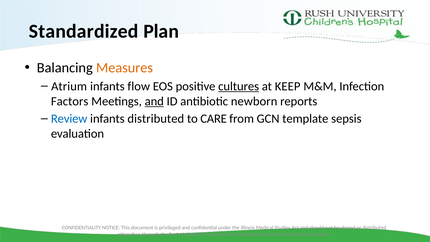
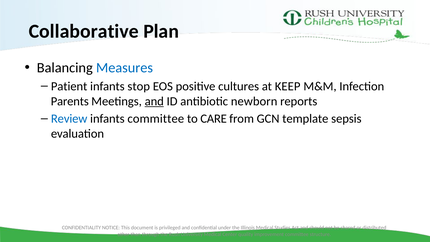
Standardized: Standardized -> Collaborative (84, 31)
Measures colour: orange -> blue (125, 68)
Atrium: Atrium -> Patient (69, 86)
flow: flow -> stop (139, 86)
cultures underline: present -> none (239, 86)
Factors: Factors -> Parents (70, 101)
infants distributed: distributed -> committee (156, 119)
